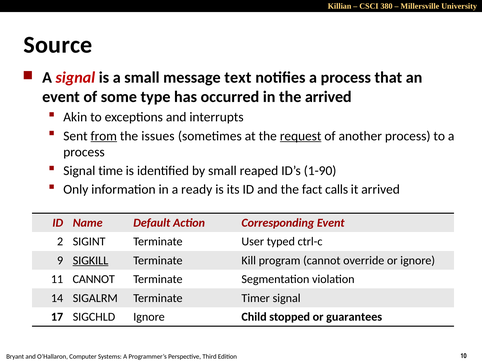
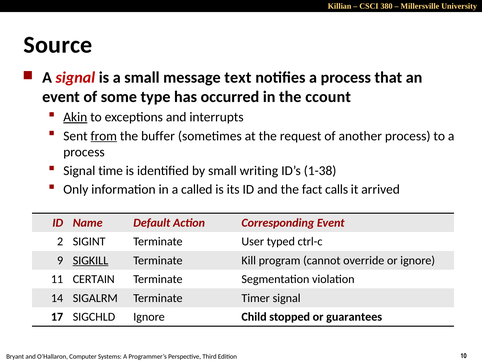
the arrived: arrived -> ccount (328, 97)
Akin underline: none -> present (75, 117)
issues: issues -> buffer (158, 136)
request underline: present -> none (301, 136)
reaped: reaped -> writing (259, 171)
1-90: 1-90 -> 1-38 (320, 171)
ready: ready -> called (197, 189)
11 CANNOT: CANNOT -> CERTAIN (94, 279)
